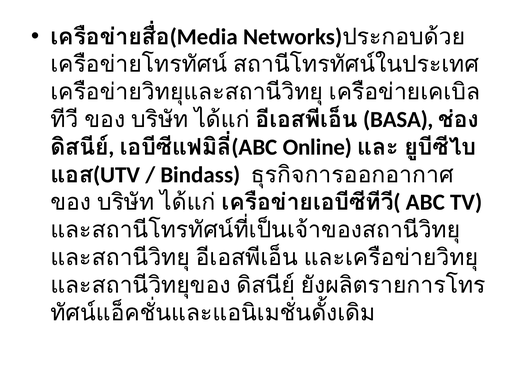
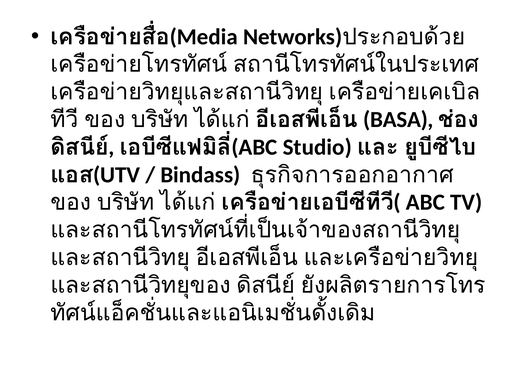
Online: Online -> Studio (317, 147)
